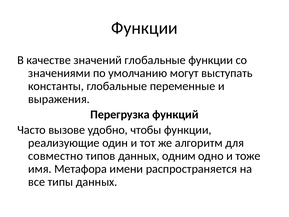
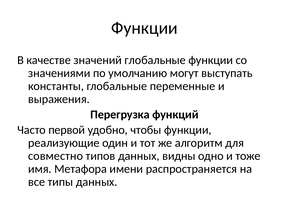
вызове: вызове -> первой (67, 130)
одним: одним -> видны (179, 156)
